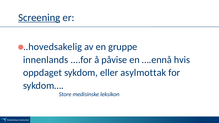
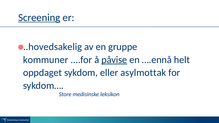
innenlands: innenlands -> kommuner (46, 60)
påvise underline: none -> present (114, 60)
hvis: hvis -> helt (182, 60)
